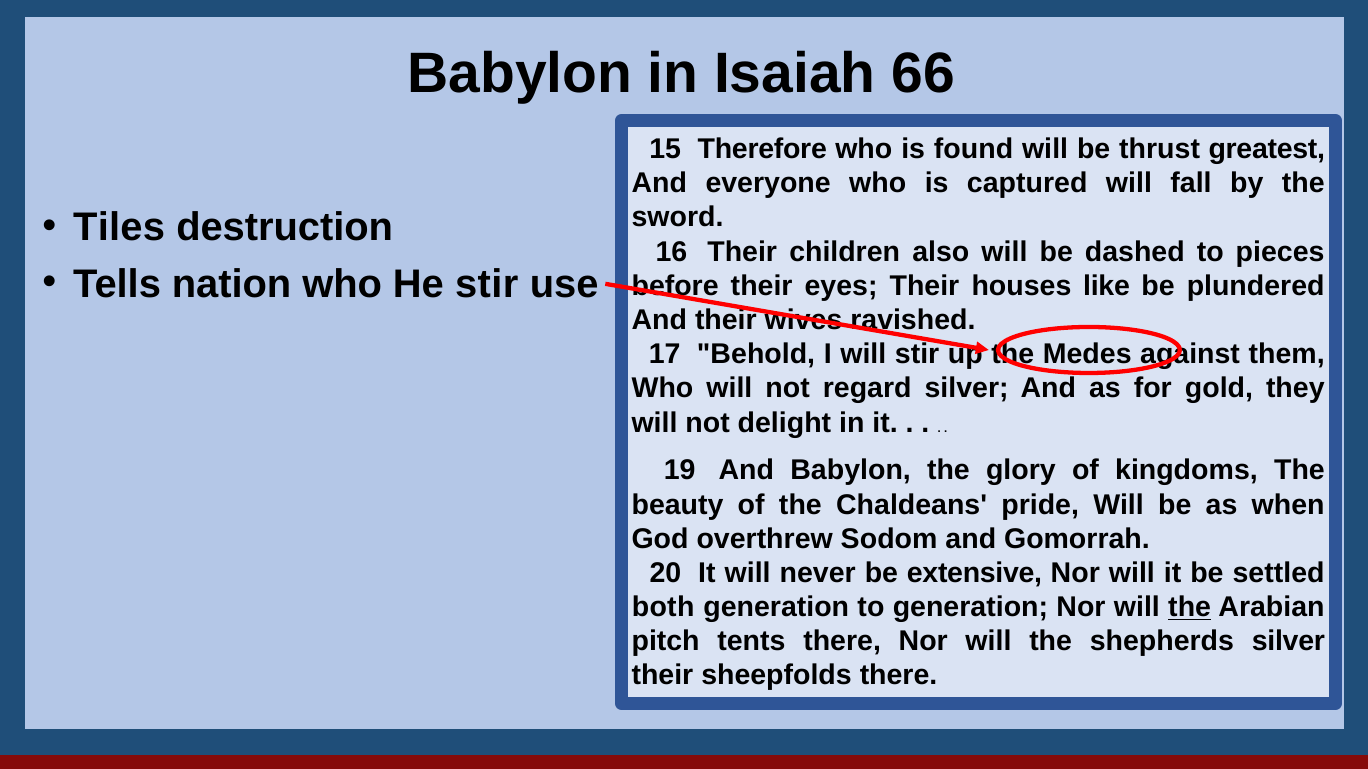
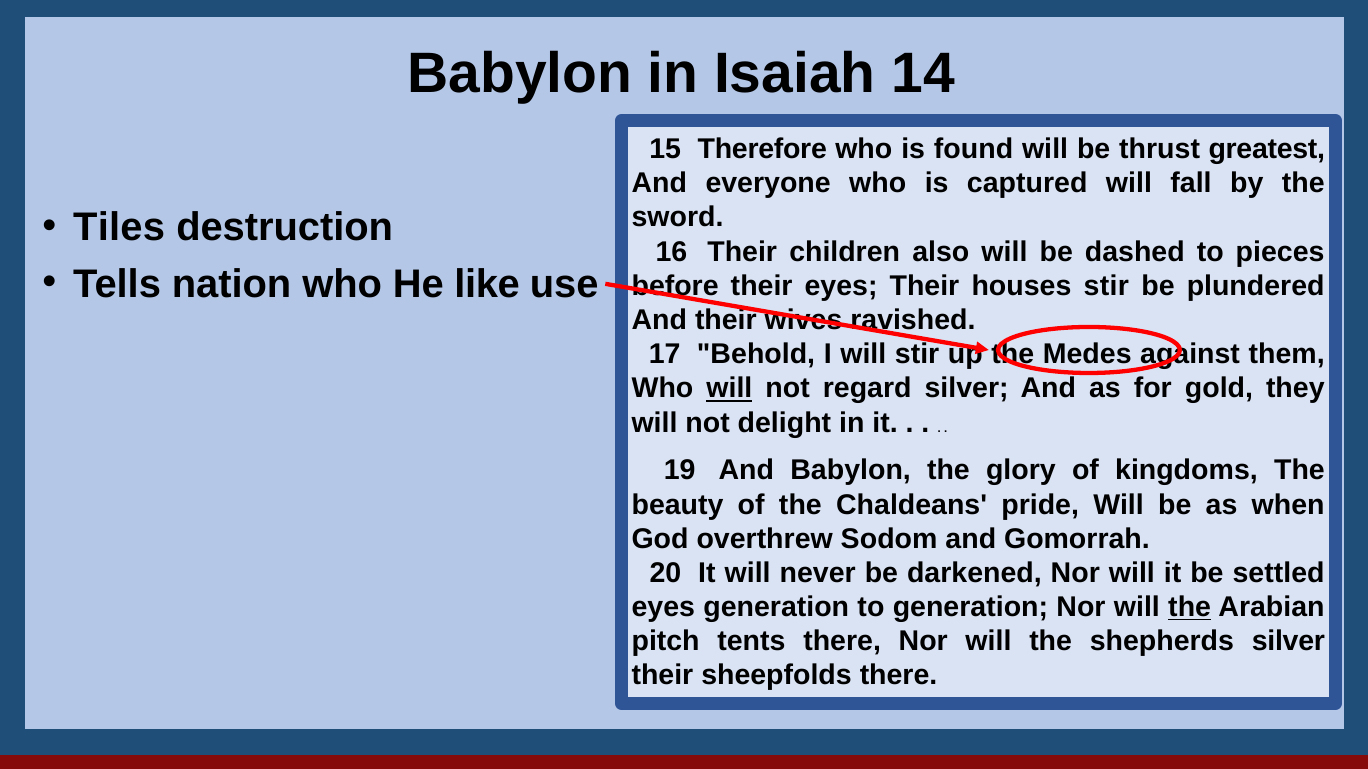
66: 66 -> 14 (923, 74)
He stir: stir -> like (487, 284)
like: like -> stir (1106, 286)
will underline: none -> present (729, 389)
extensive: extensive -> darkened (974, 573)
both: both -> eyes (663, 608)
